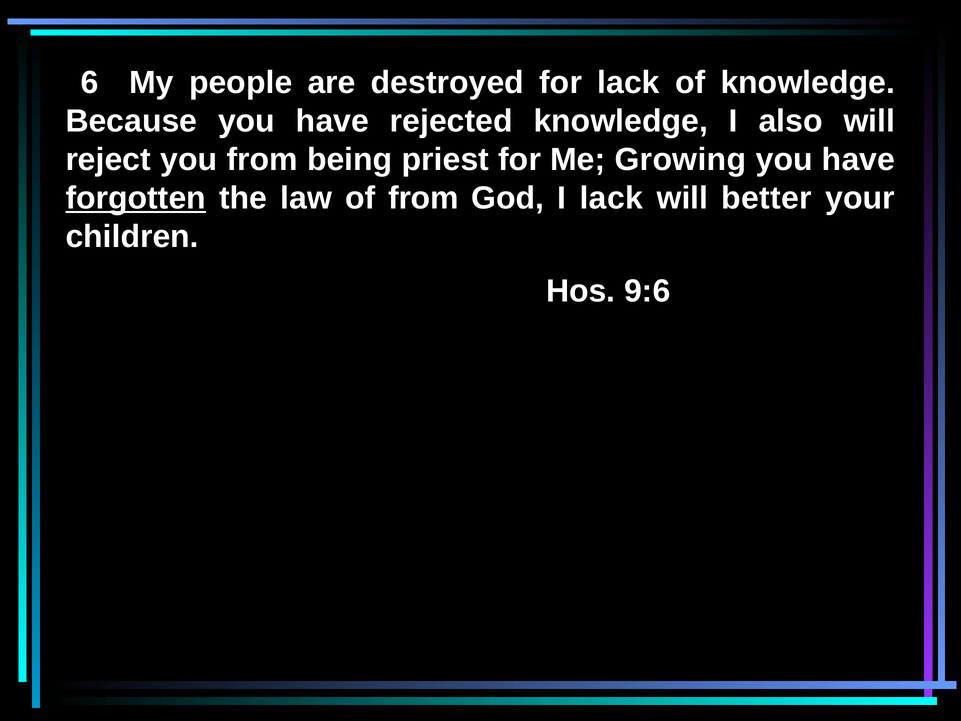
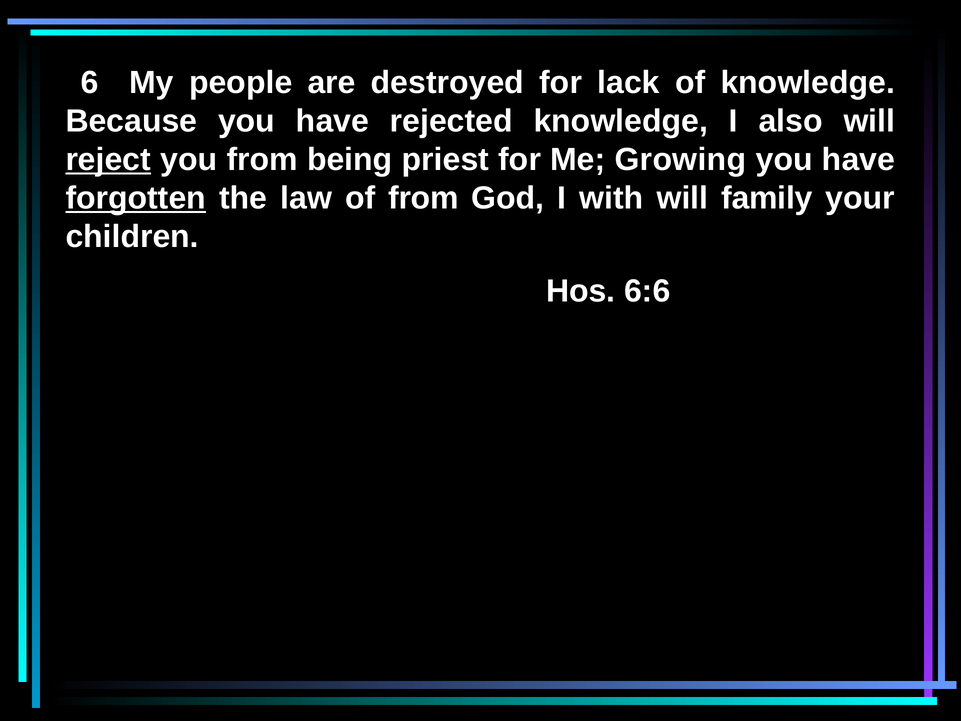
reject underline: none -> present (108, 160)
I lack: lack -> with (611, 198)
better: better -> family (767, 198)
9:6: 9:6 -> 6:6 (647, 291)
